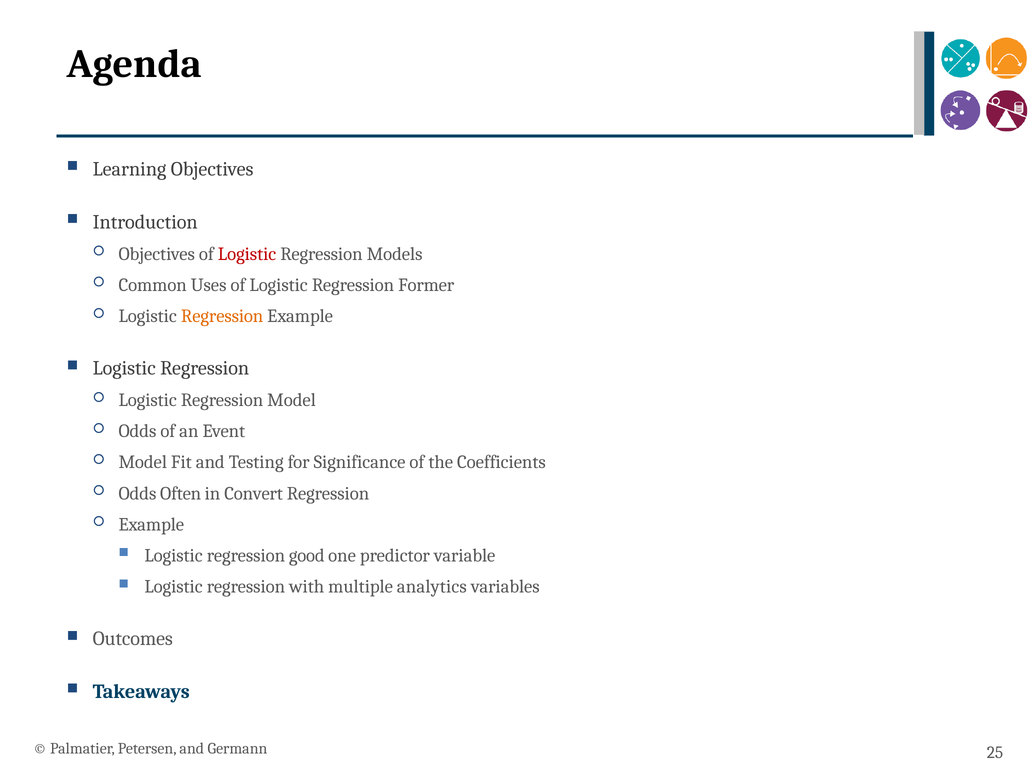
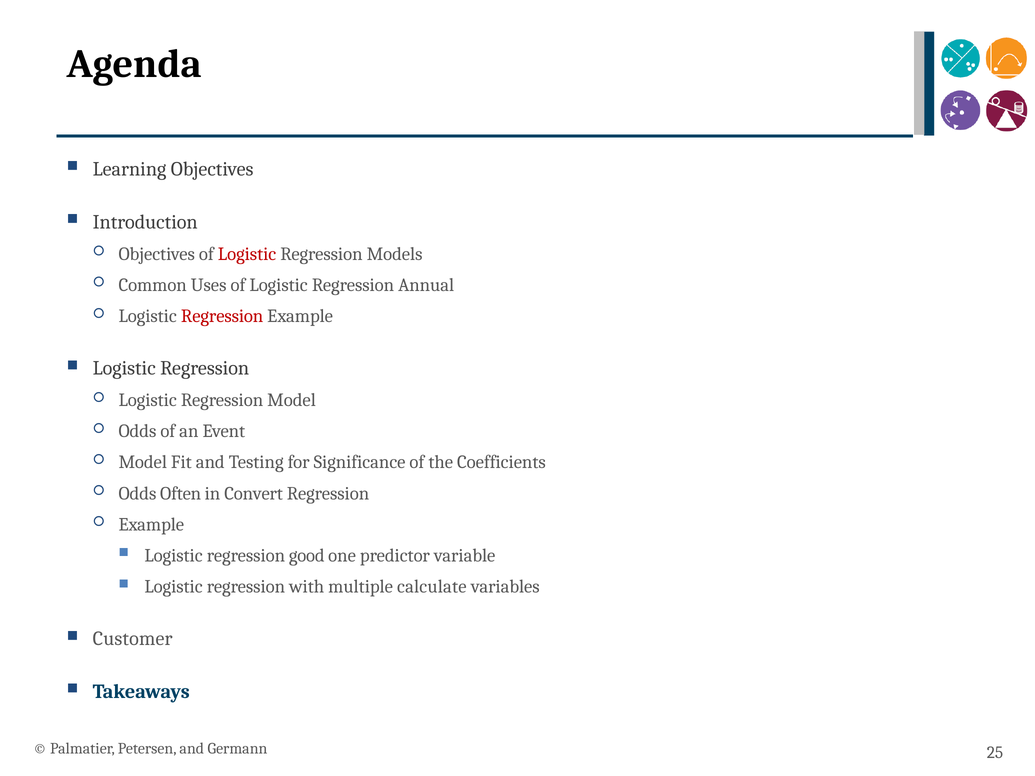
Former: Former -> Annual (426, 285)
Regression colour: orange -> red (222, 316)
analytics: analytics -> calculate (432, 587)
Outcomes: Outcomes -> Customer (133, 639)
